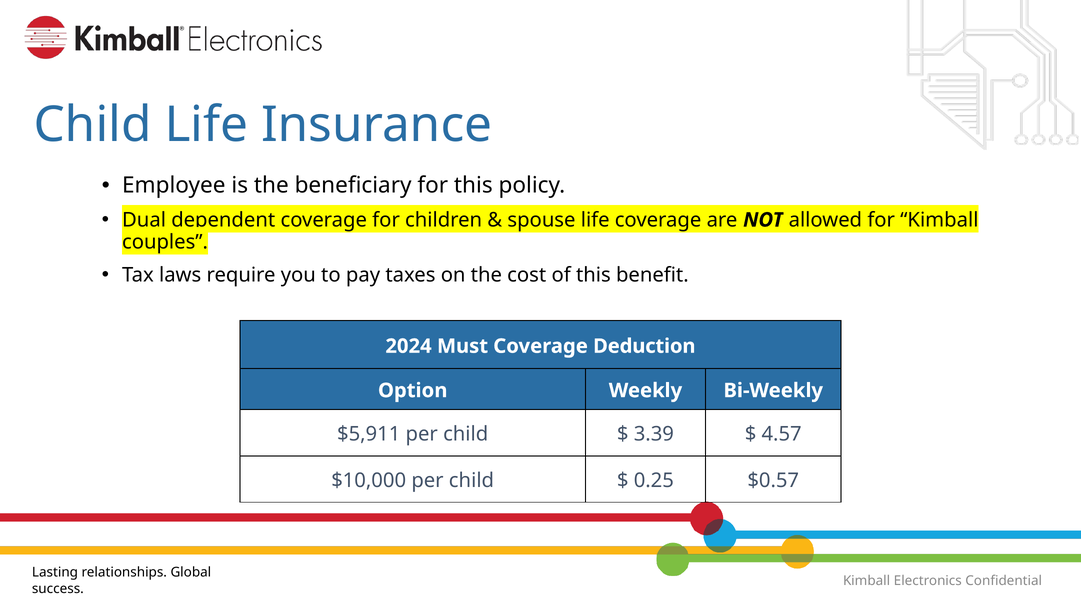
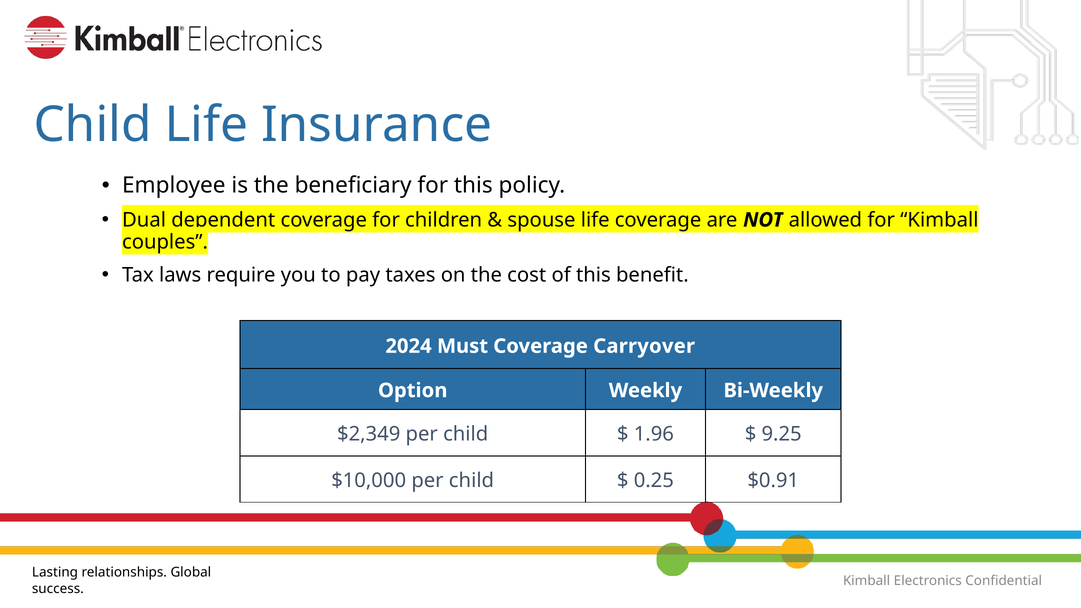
Deduction: Deduction -> Carryover (644, 346)
$5,911: $5,911 -> $2,349 (369, 434)
3.39: 3.39 -> 1.96 (654, 434)
4.57: 4.57 -> 9.25 (782, 434)
$0.57: $0.57 -> $0.91 (773, 481)
